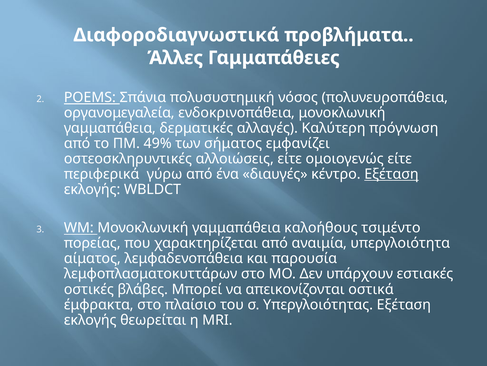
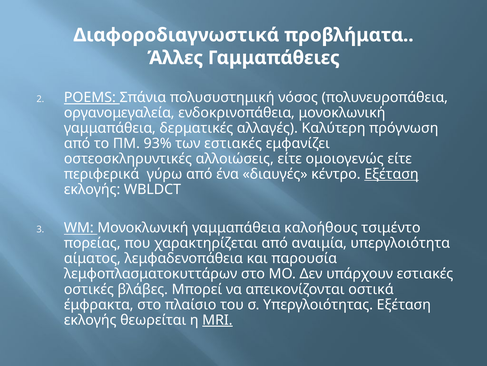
49%: 49% -> 93% (158, 143)
των σήματος: σήματος -> εστιακές (233, 143)
MRI underline: none -> present (217, 319)
